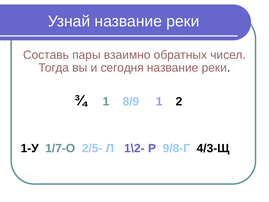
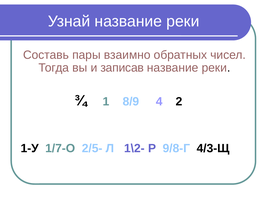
сегодня: сегодня -> записав (122, 68)
8/9 1: 1 -> 4 (159, 102)
